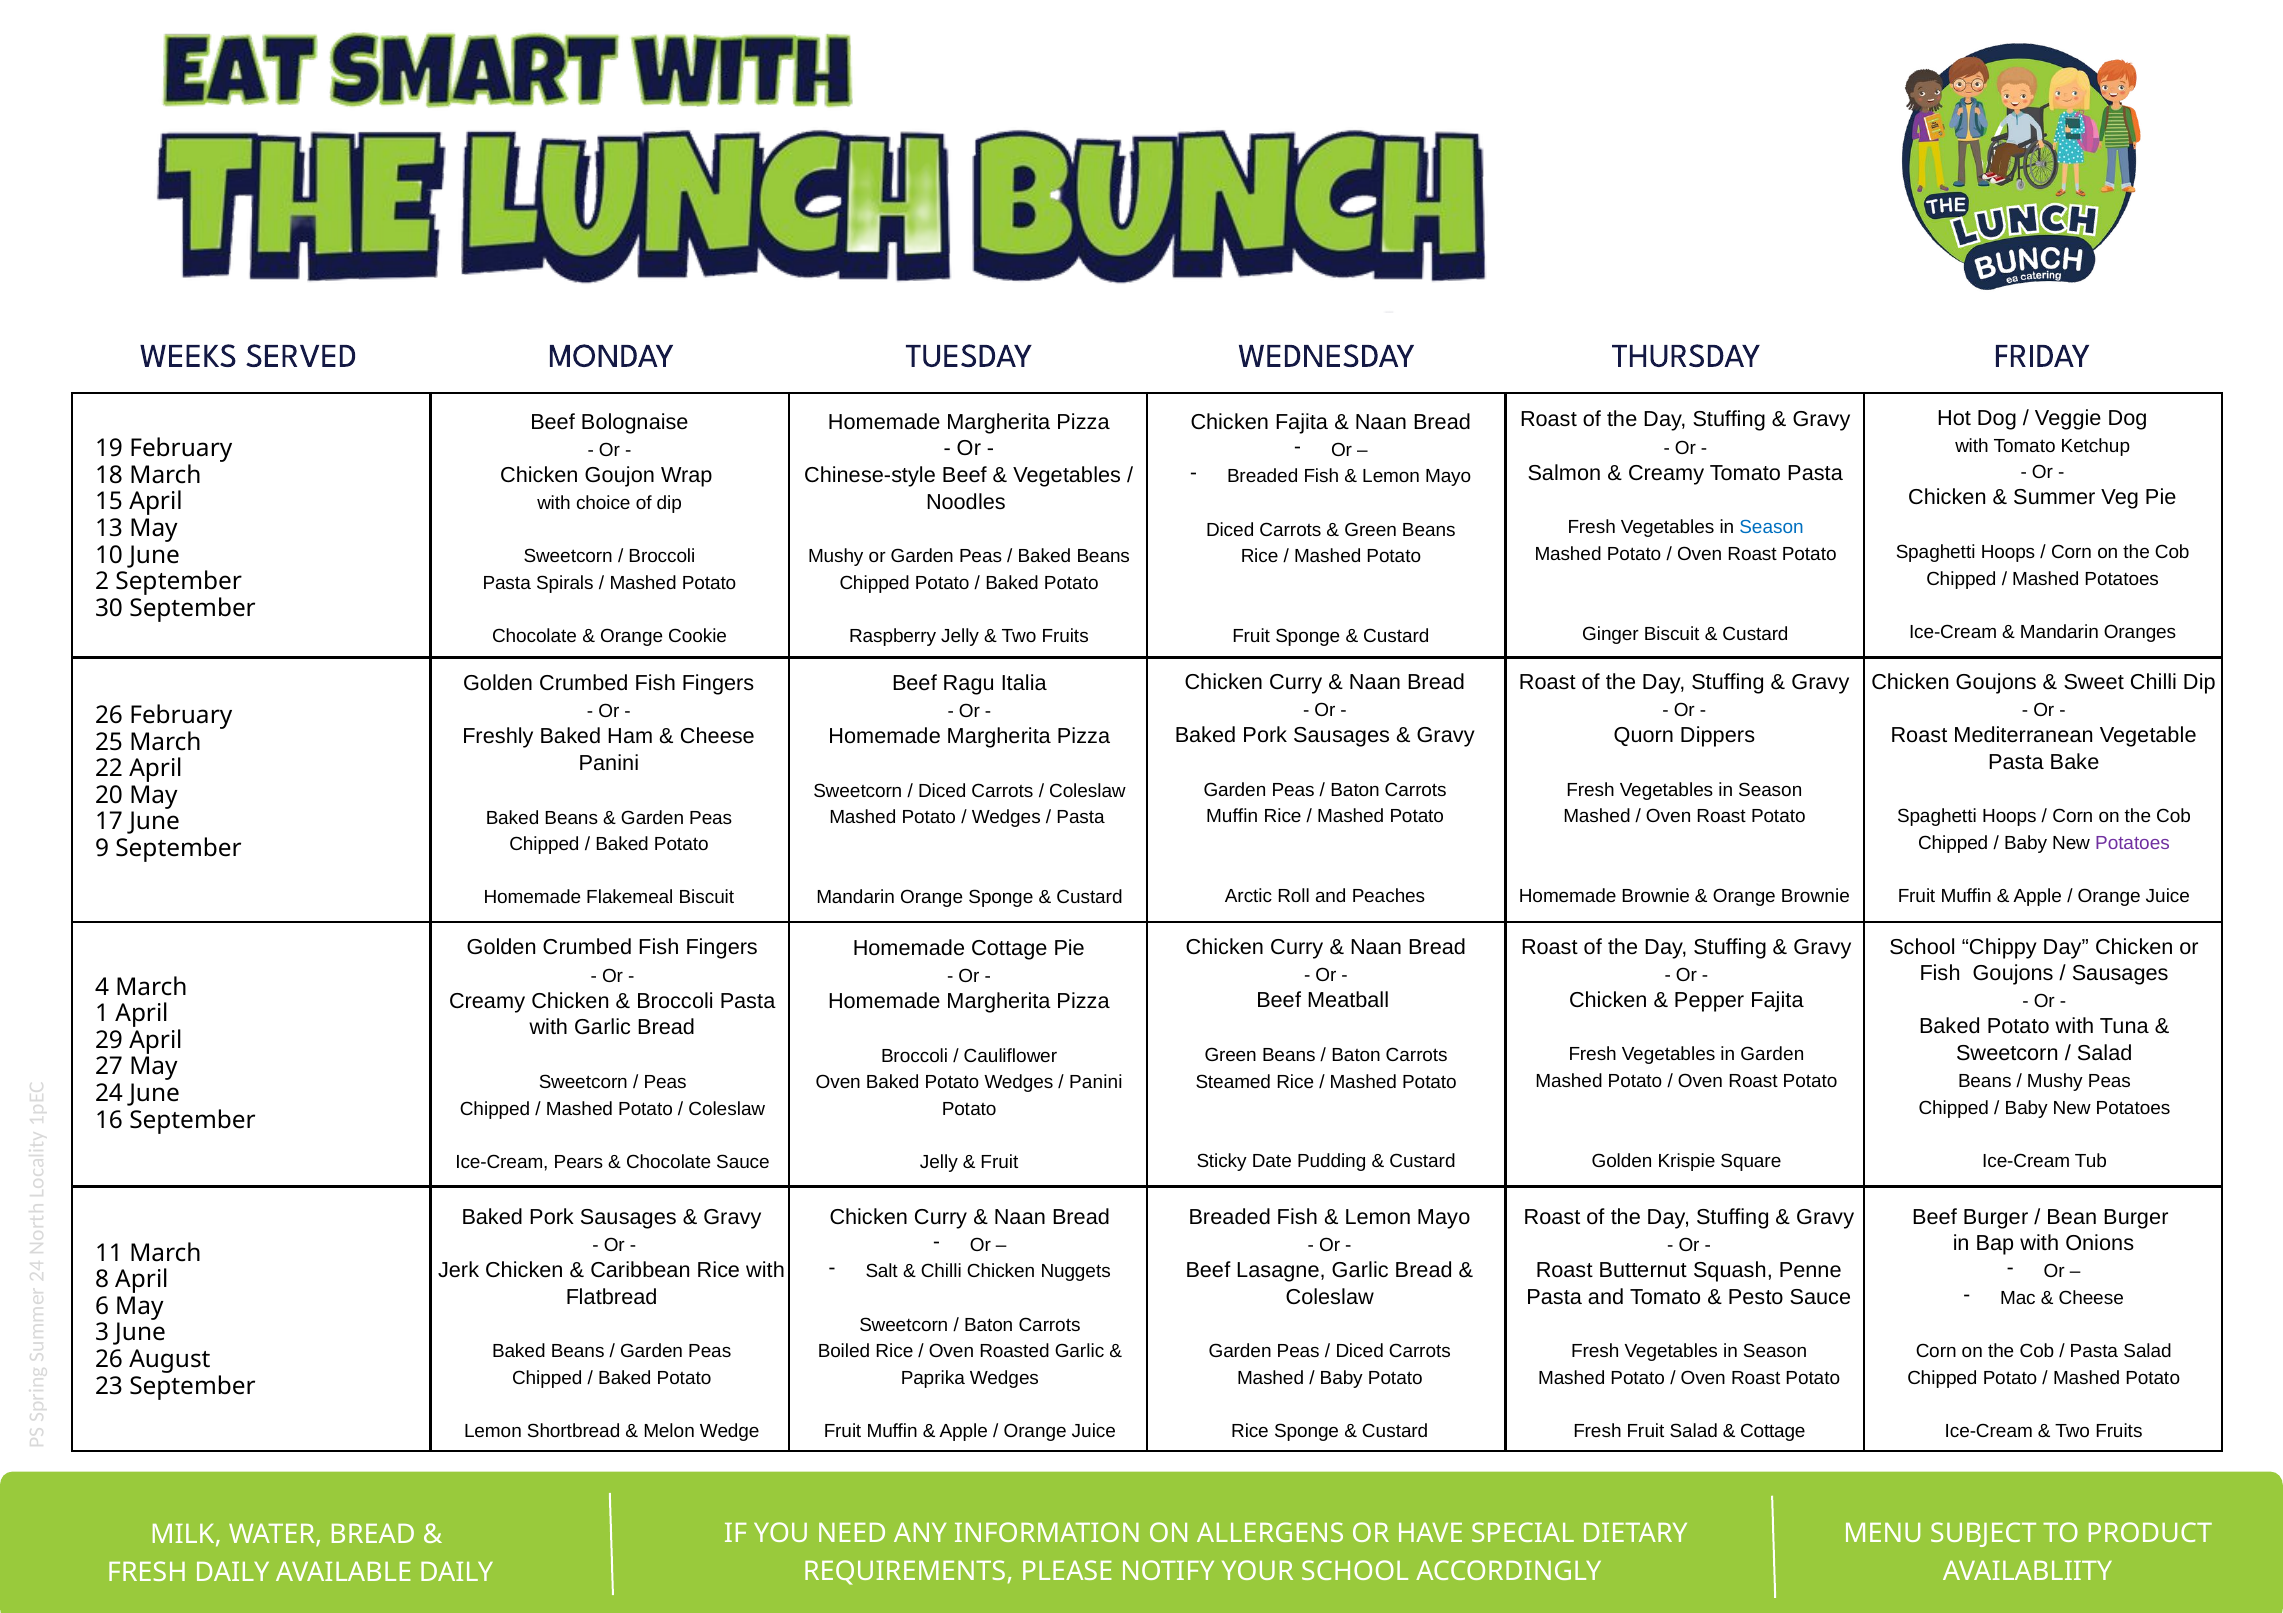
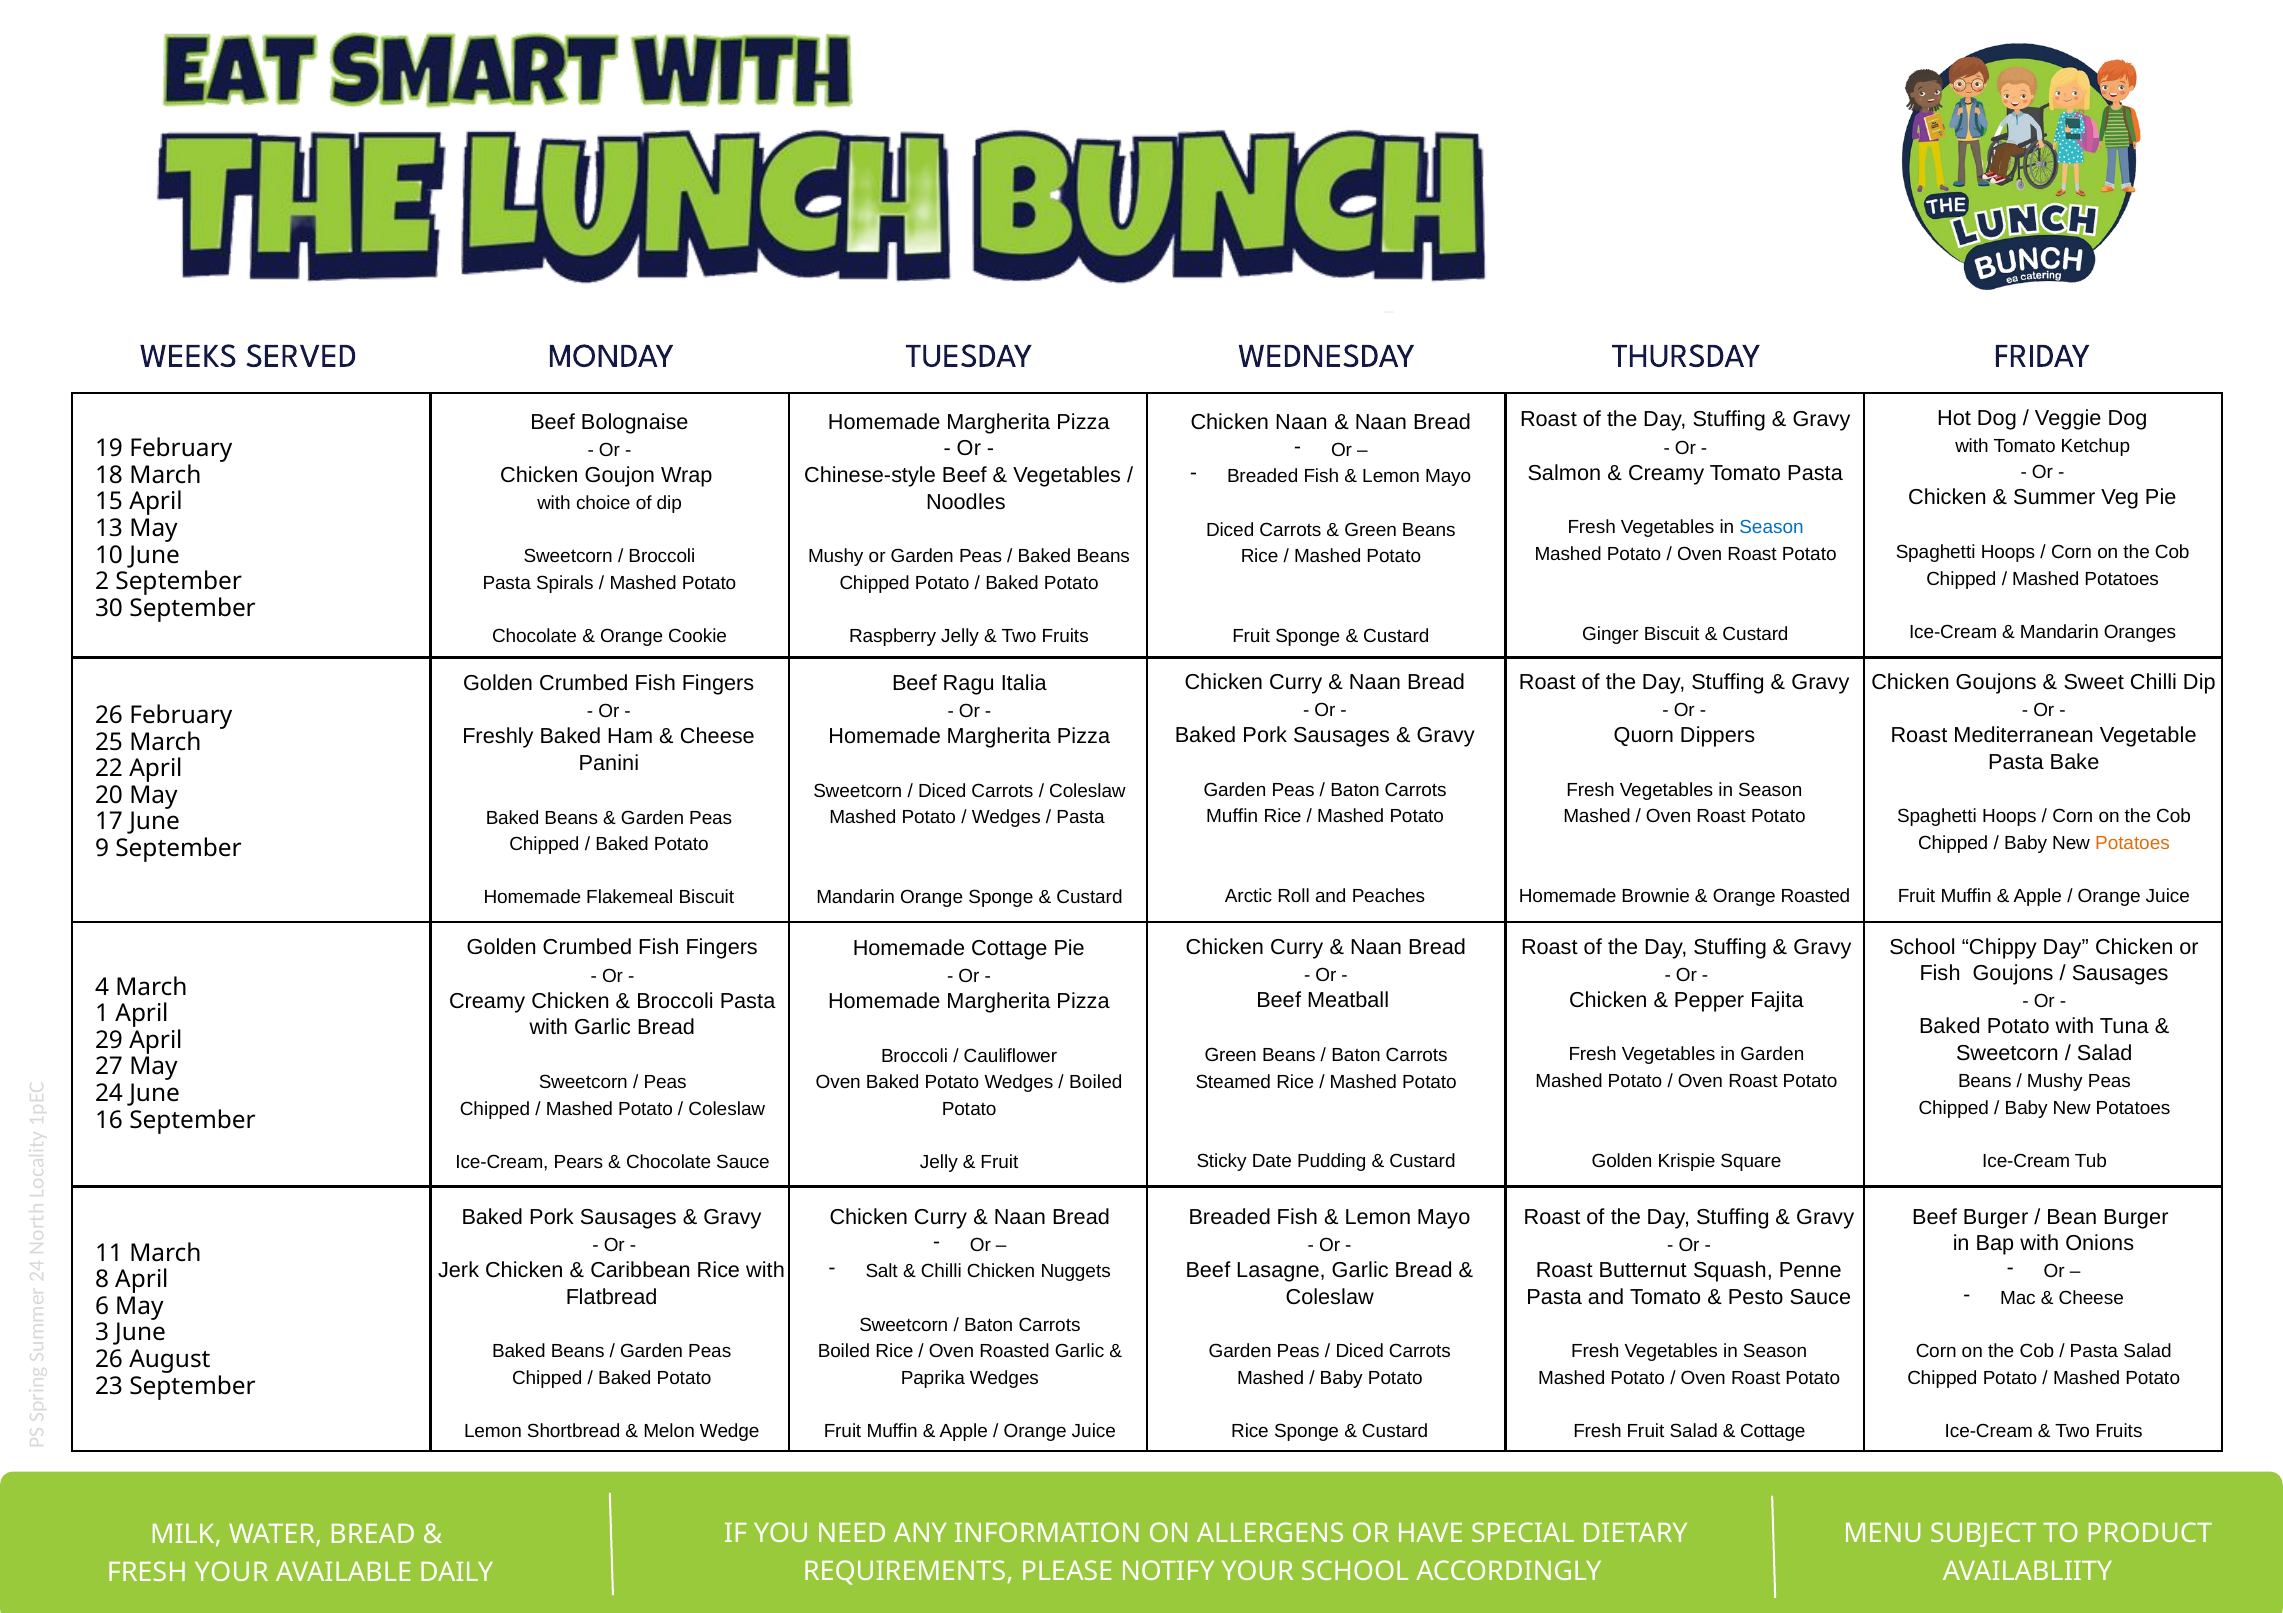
Chicken Fajita: Fajita -> Naan (1301, 422)
Potatoes colour: purple -> orange (2132, 843)
Orange Brownie: Brownie -> Roasted (1815, 897)
Panini: Panini -> Boiled (1096, 1083)
FRESH DAILY: DAILY -> YOUR (232, 1573)
